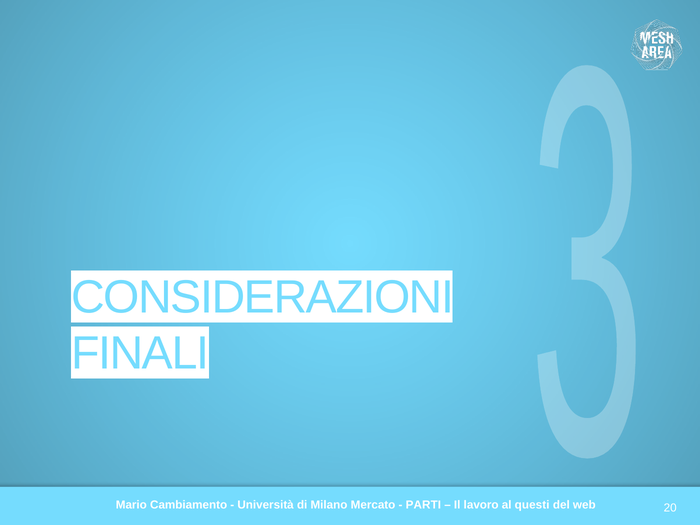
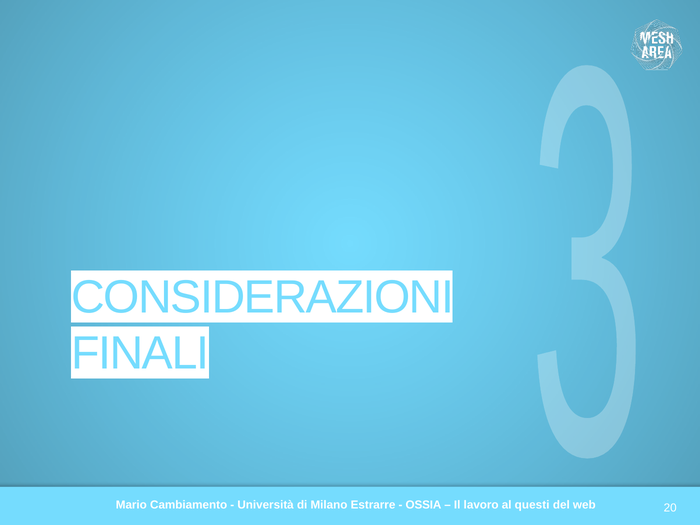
Mercato: Mercato -> Estrarre (373, 505)
PARTI: PARTI -> OSSIA (423, 505)
